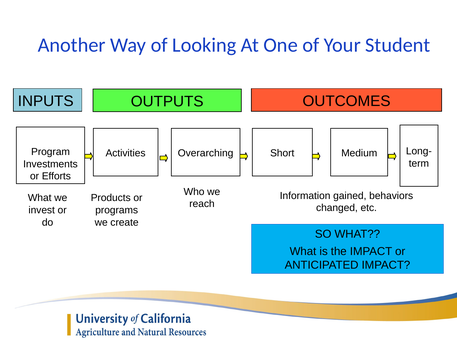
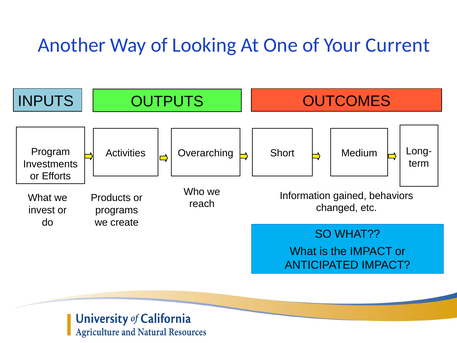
Student: Student -> Current (398, 45)
